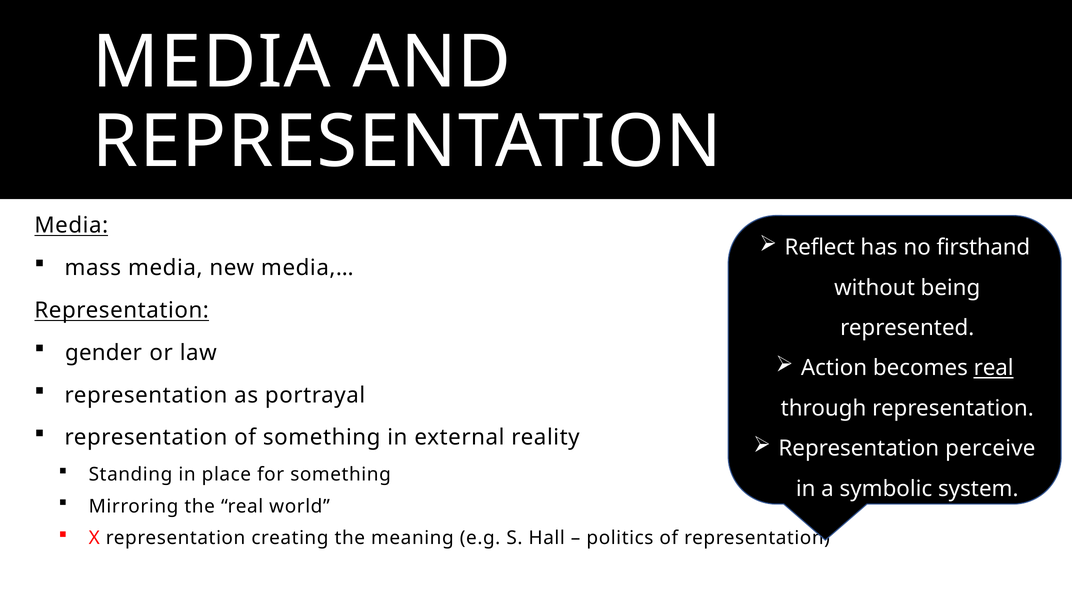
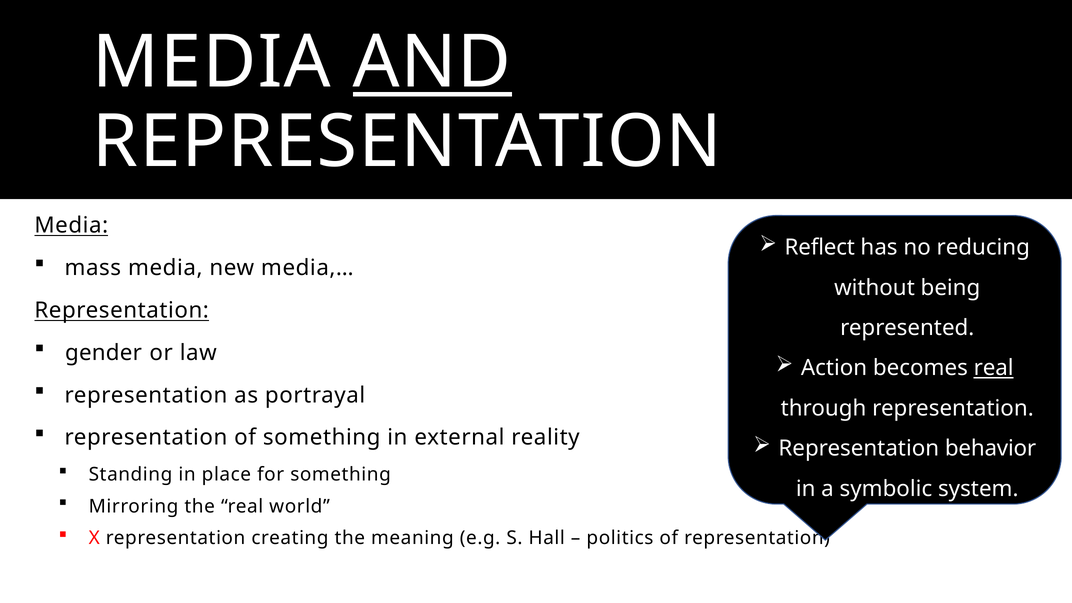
AND underline: none -> present (432, 62)
firsthand: firsthand -> reducing (983, 247)
perceive: perceive -> behavior (991, 448)
